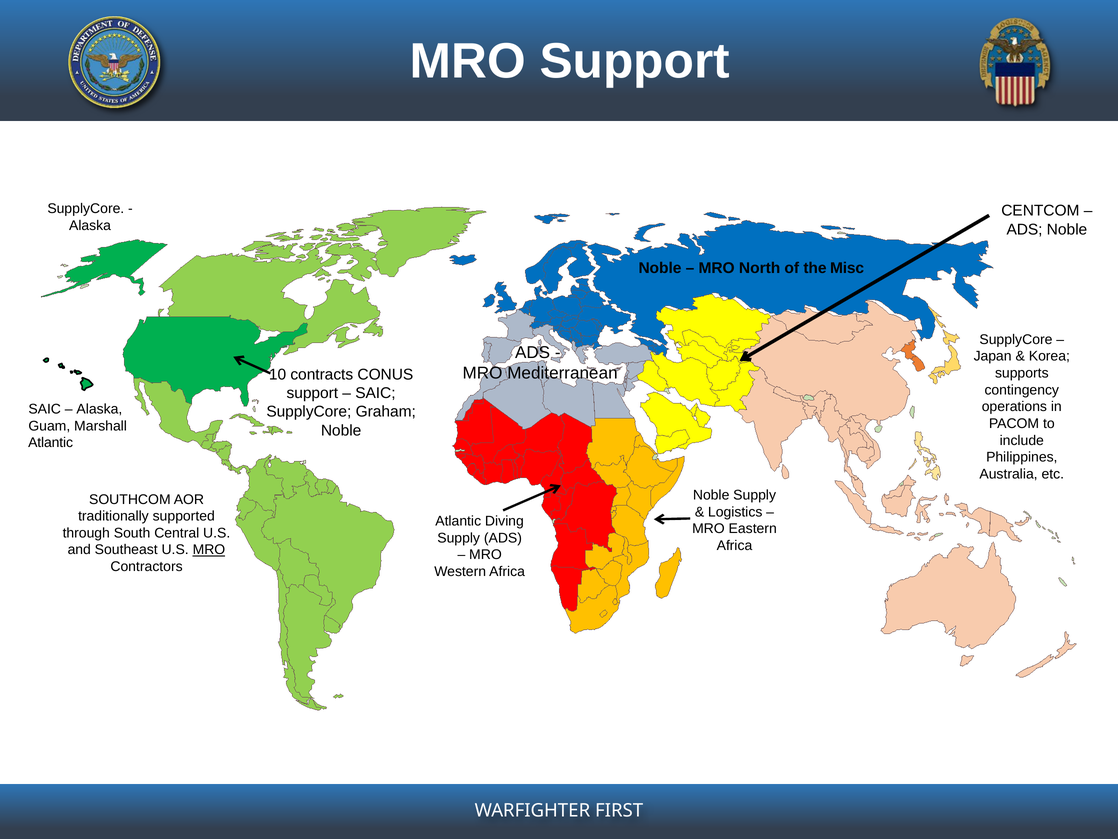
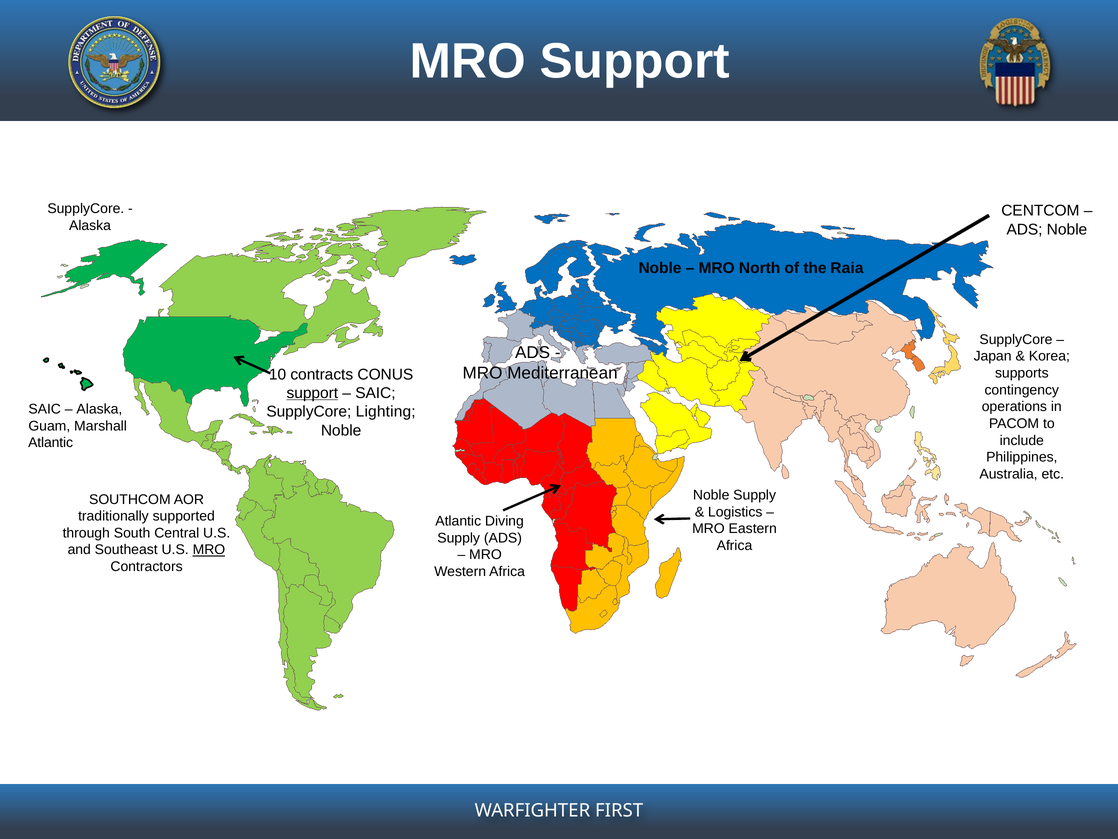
Misc: Misc -> Raia (847, 268)
support underline: none -> present (312, 393)
Graham: Graham -> Lighting (386, 411)
